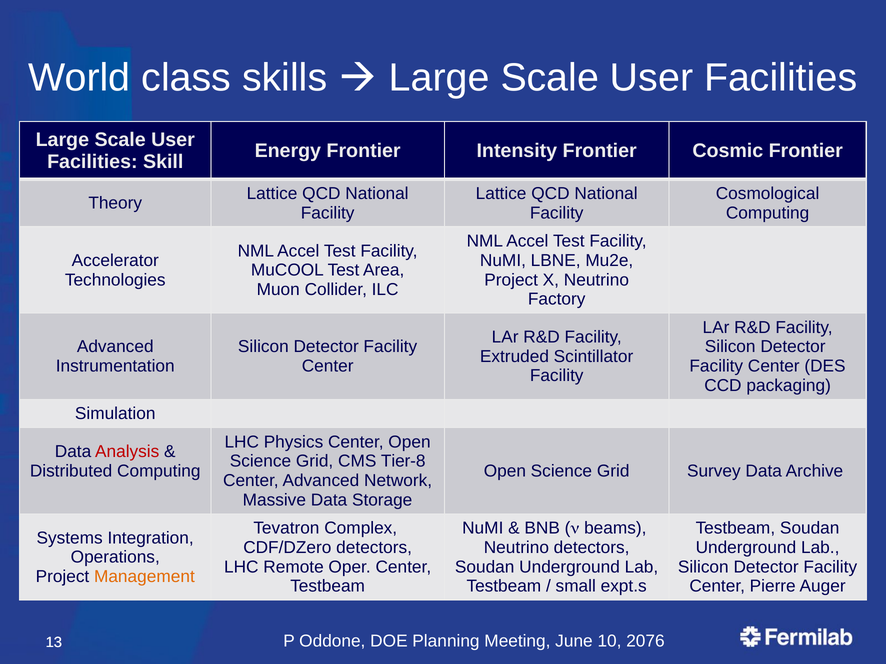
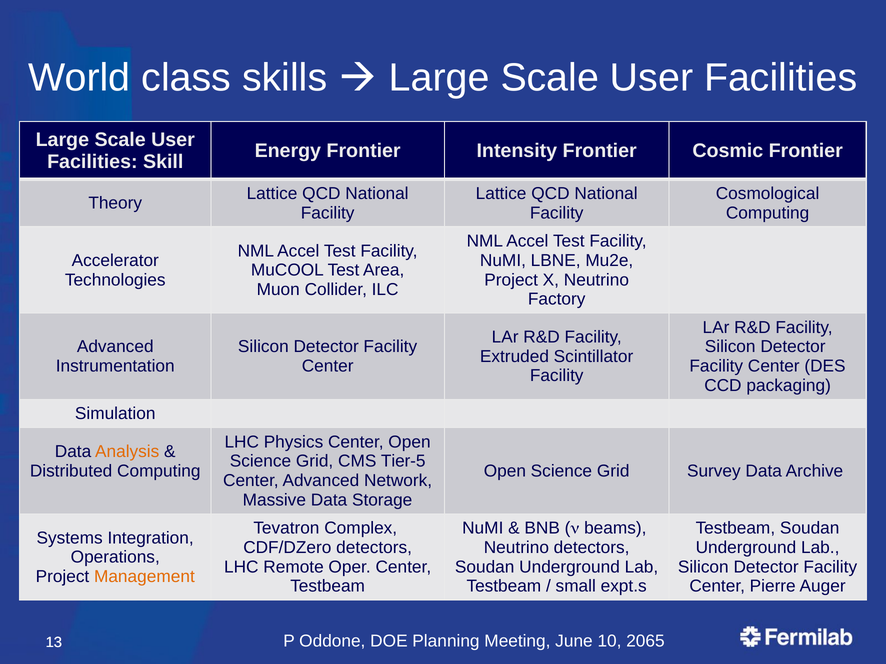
Analysis colour: red -> orange (127, 452)
Tier-8: Tier-8 -> Tier-5 (403, 462)
2076: 2076 -> 2065 (645, 642)
